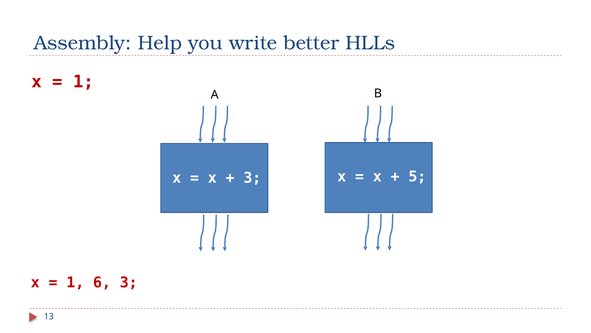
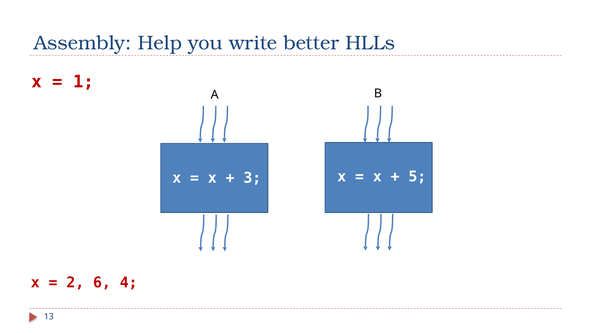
1: 1 -> 2 (75, 282)
6 3: 3 -> 4 (129, 282)
